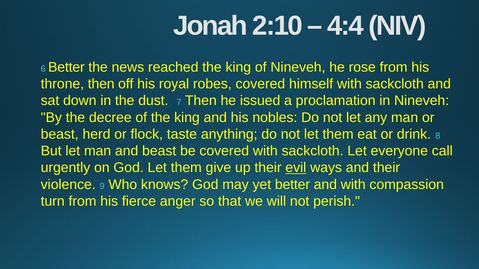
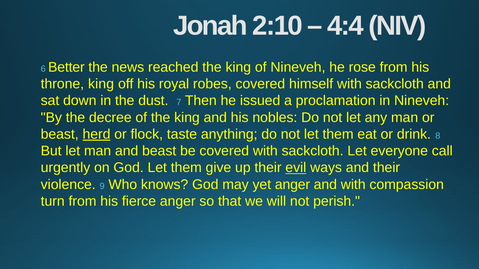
throne then: then -> king (101, 84)
herd underline: none -> present (96, 134)
yet better: better -> anger (292, 185)
